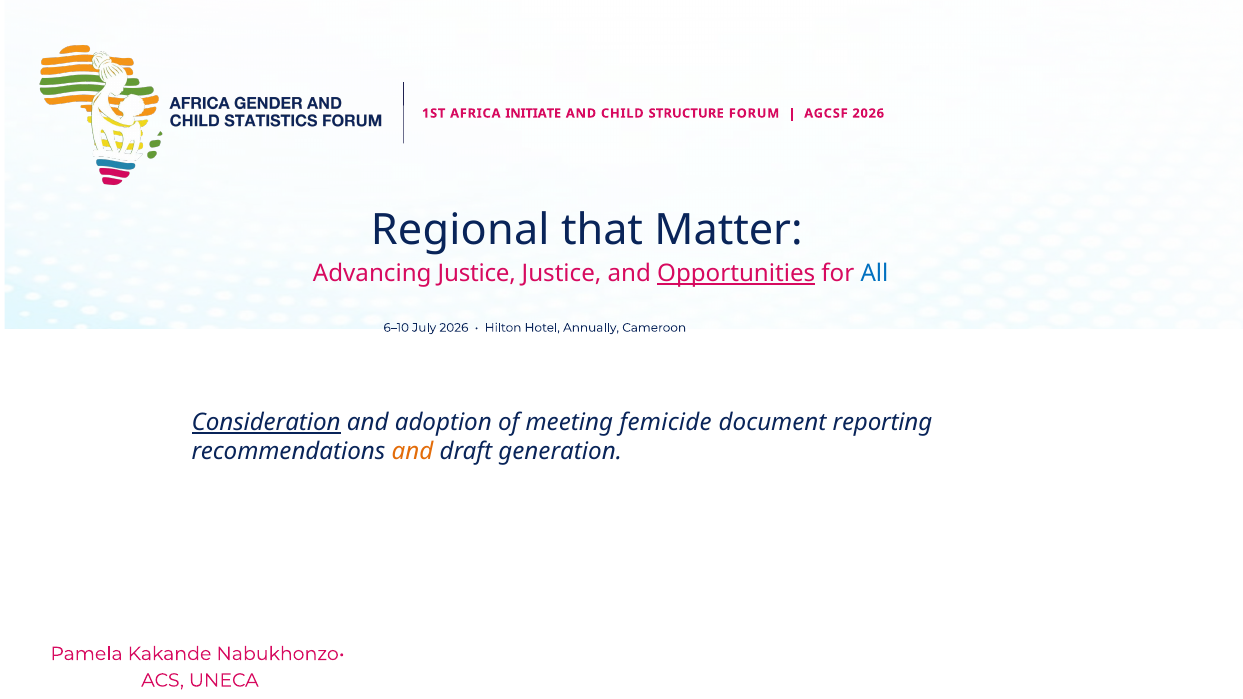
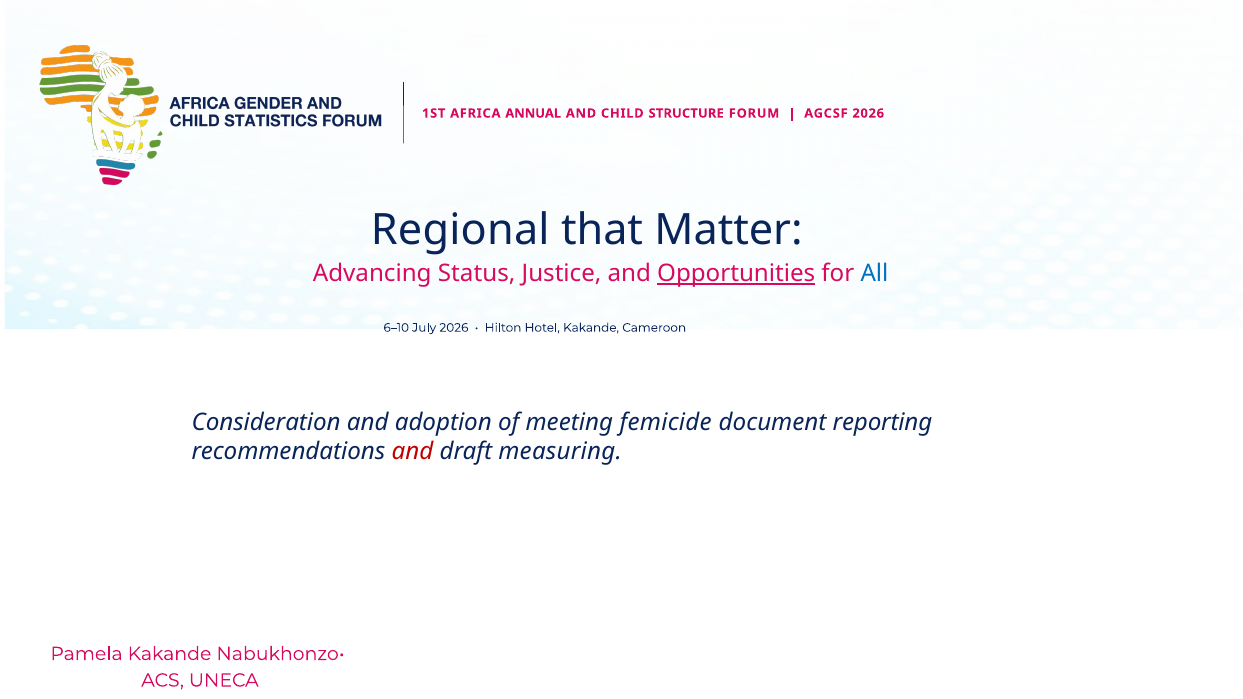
INITIATE: INITIATE -> ANNUAL (533, 113)
Advancing Justice: Justice -> Status (477, 274)
Hotel Annually: Annually -> Kakande (591, 328)
Consideration underline: present -> none (266, 423)
and colour: orange -> red (413, 452)
generation: generation -> measuring (560, 452)
